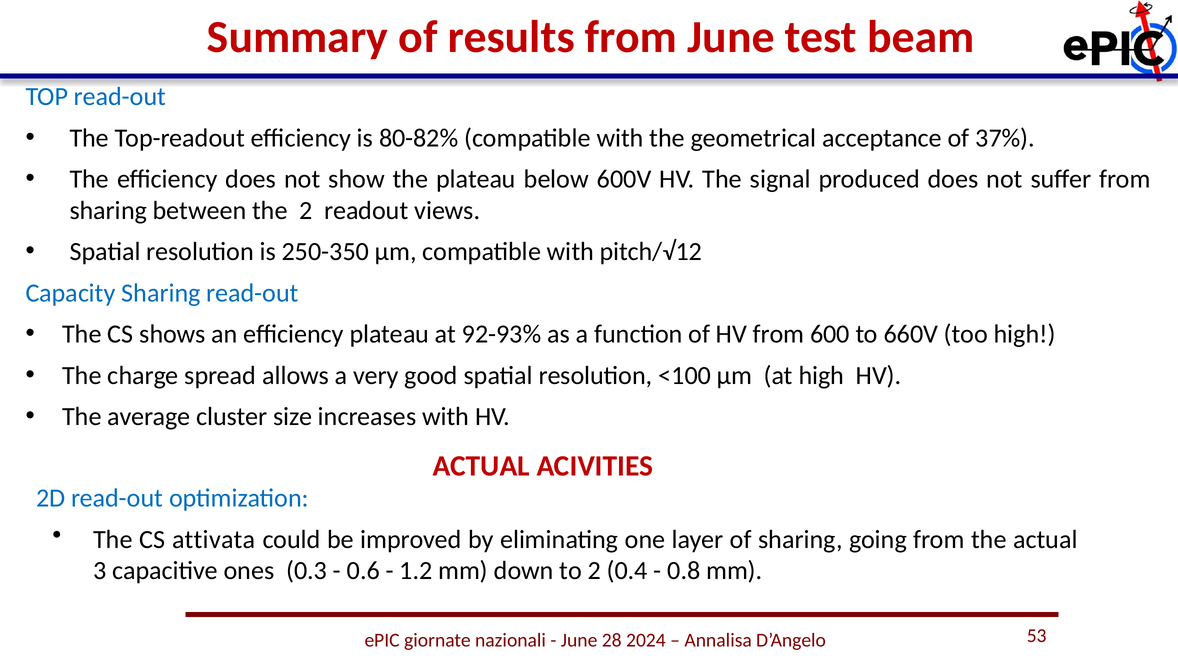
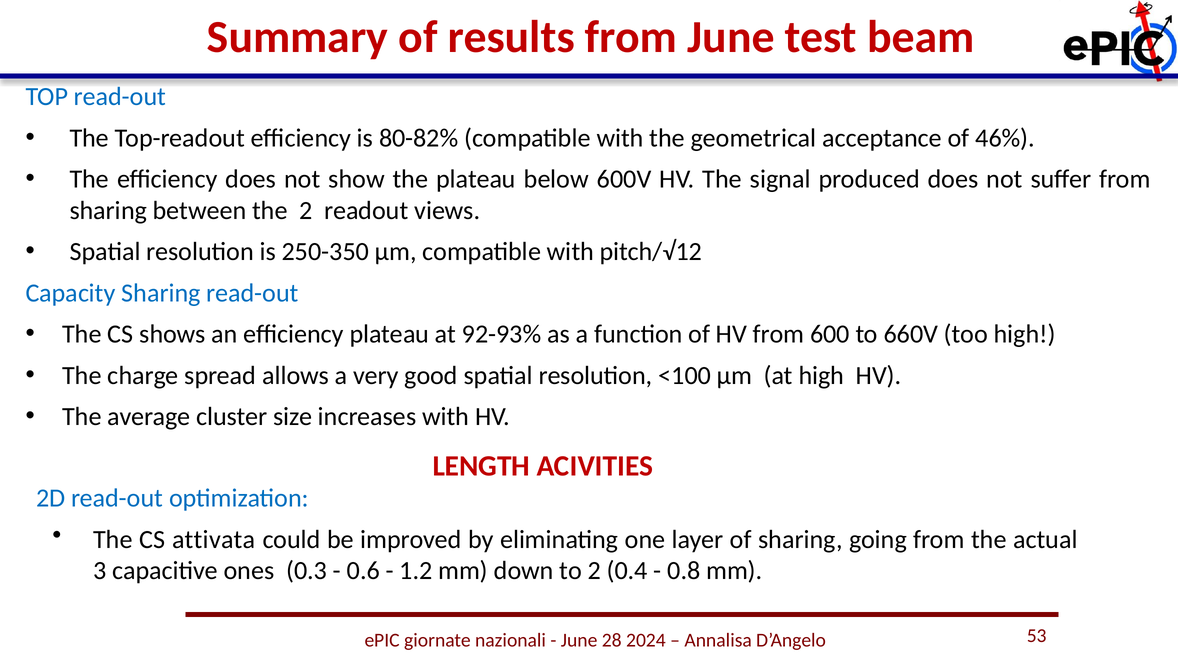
37%: 37% -> 46% (1005, 138)
ACTUAL: ACTUAL -> LENGTH (481, 466)
